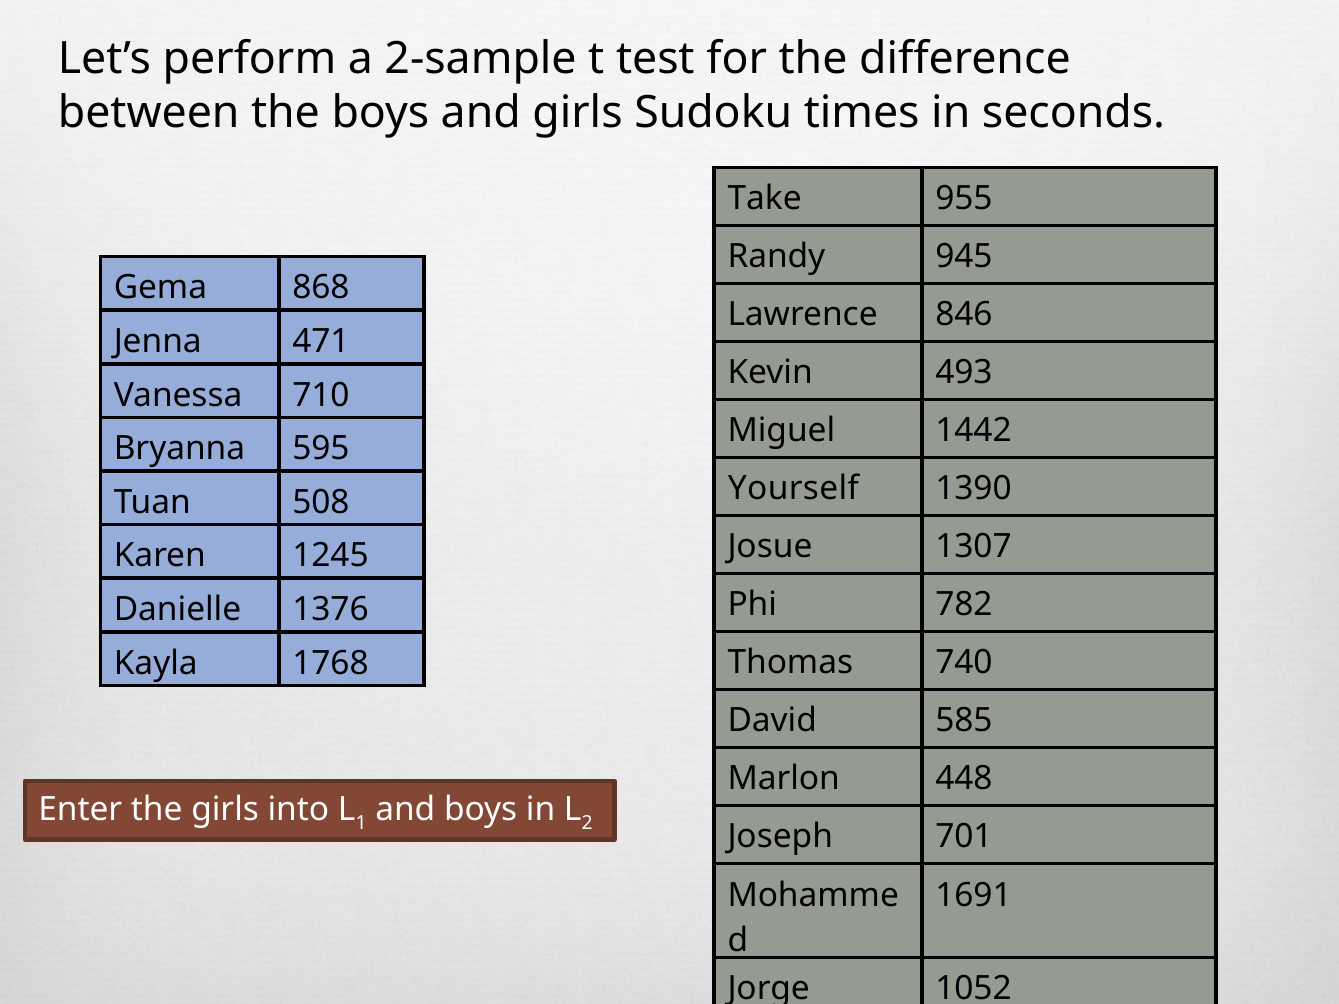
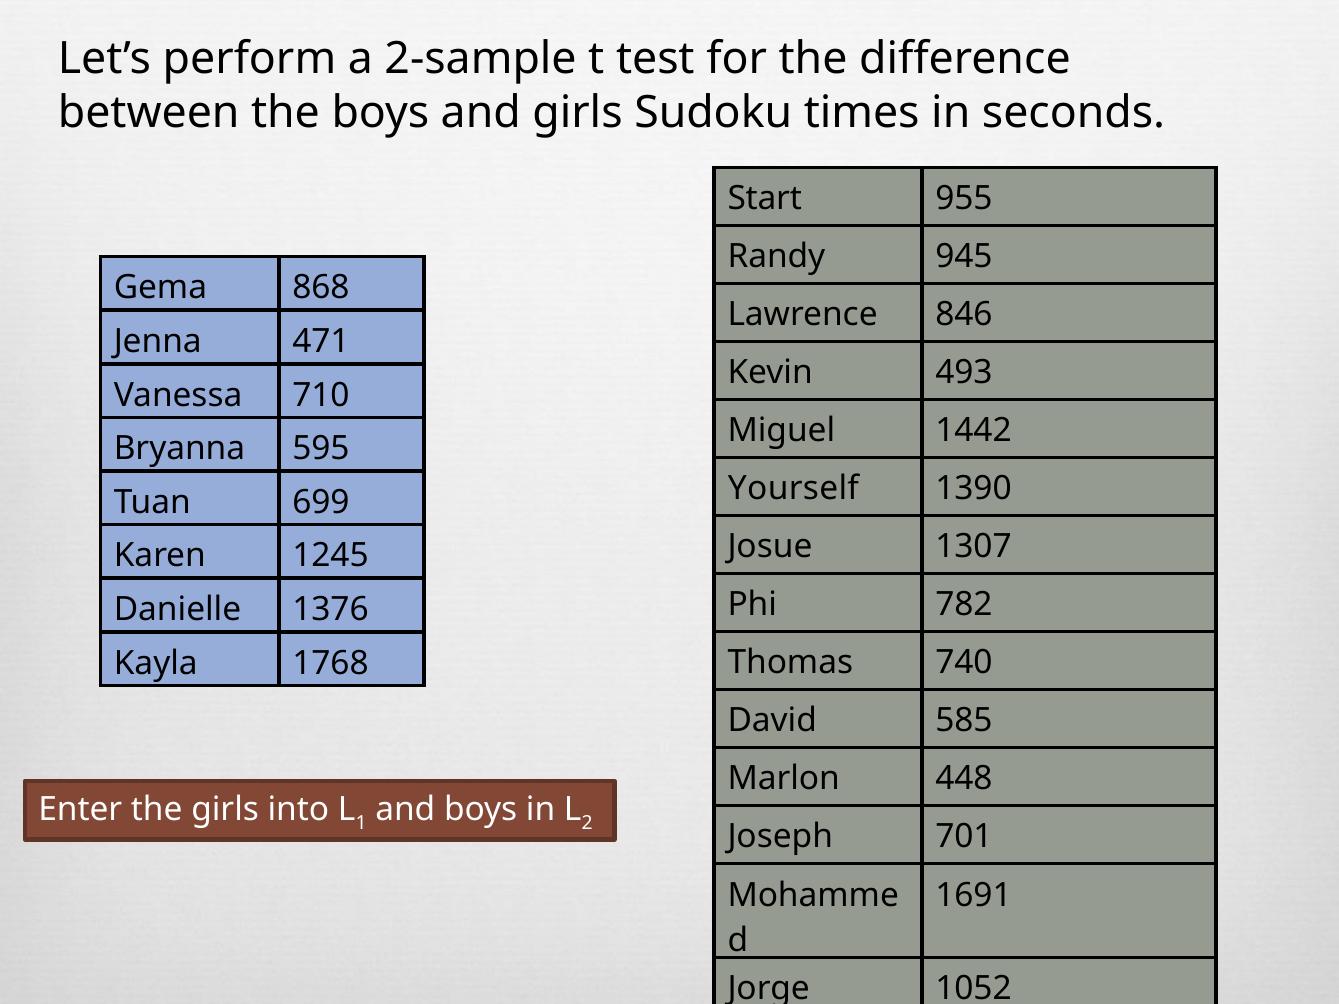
Take: Take -> Start (765, 199)
508: 508 -> 699 (321, 502)
